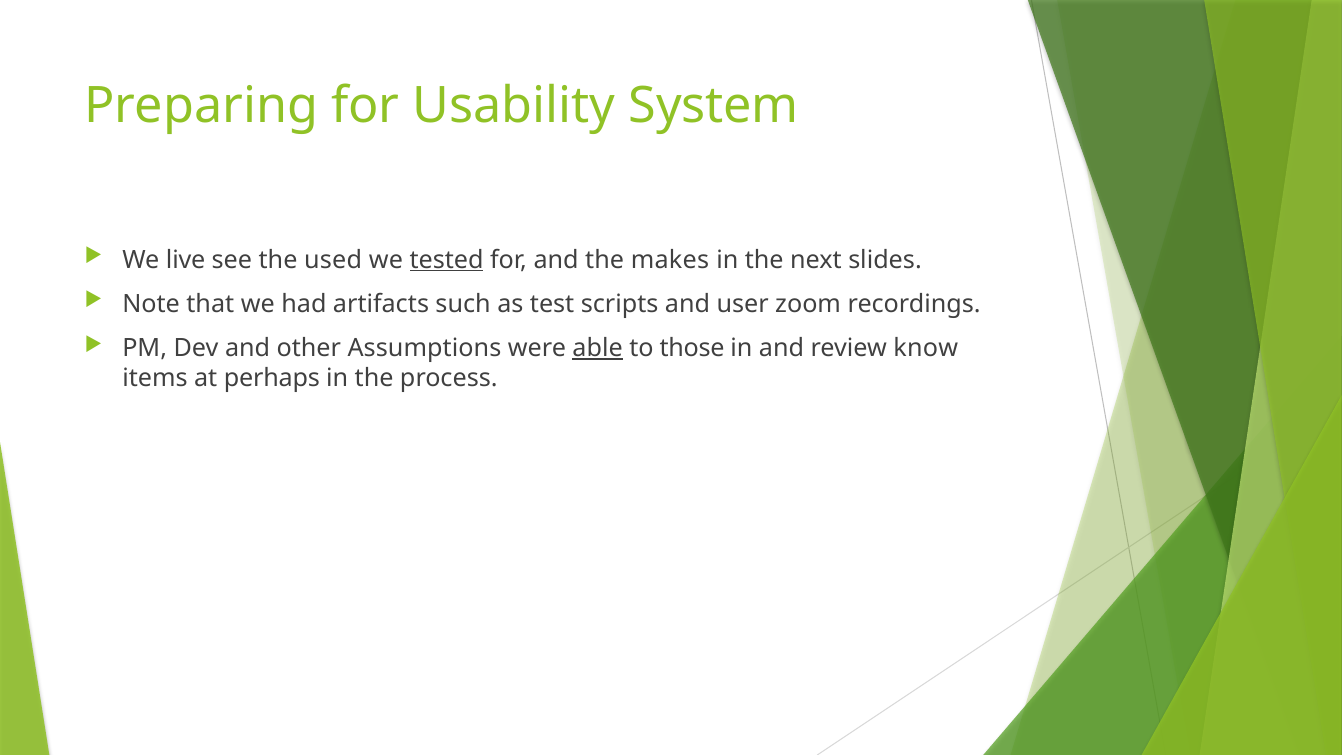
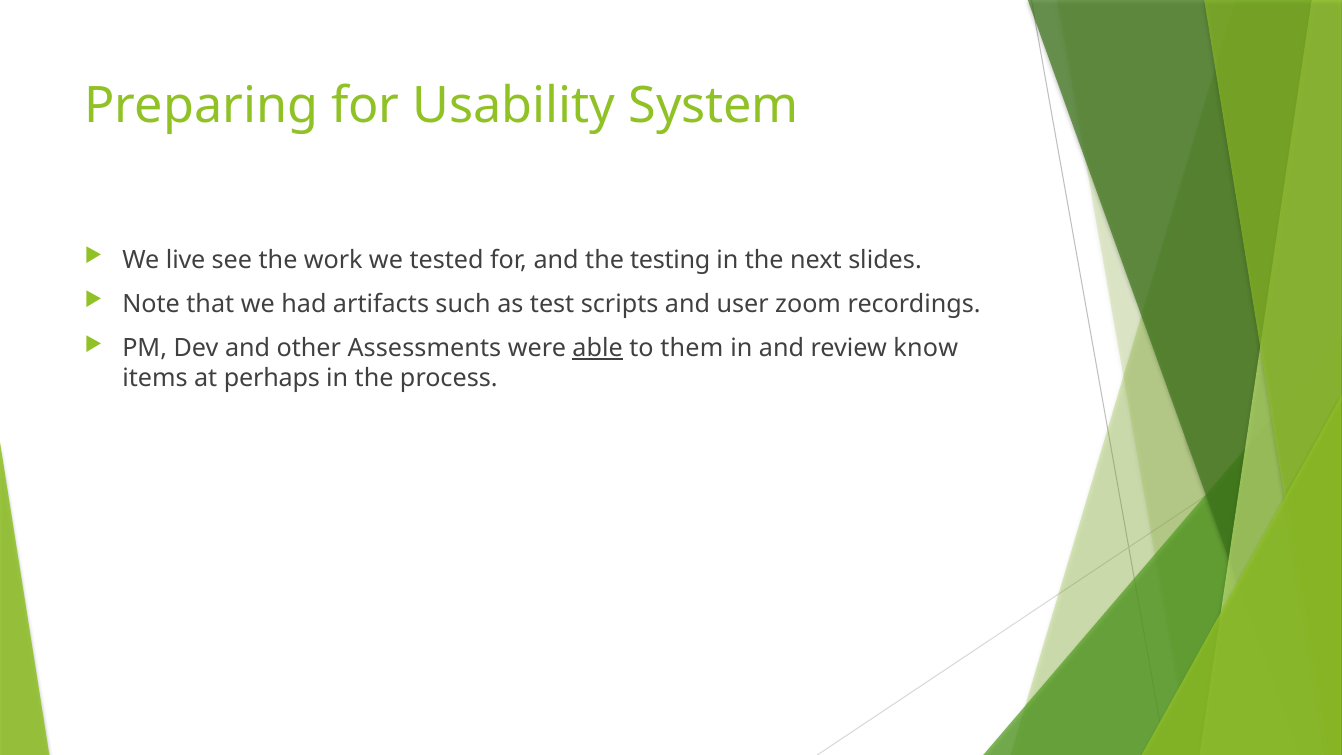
used: used -> work (333, 260)
tested underline: present -> none (447, 260)
makes: makes -> testing (670, 260)
Assumptions: Assumptions -> Assessments (424, 348)
those: those -> them (692, 348)
